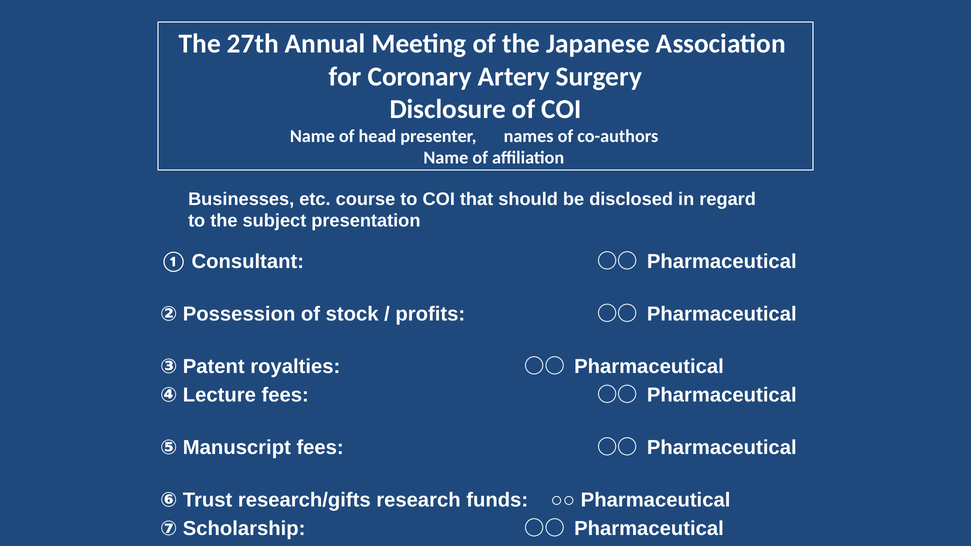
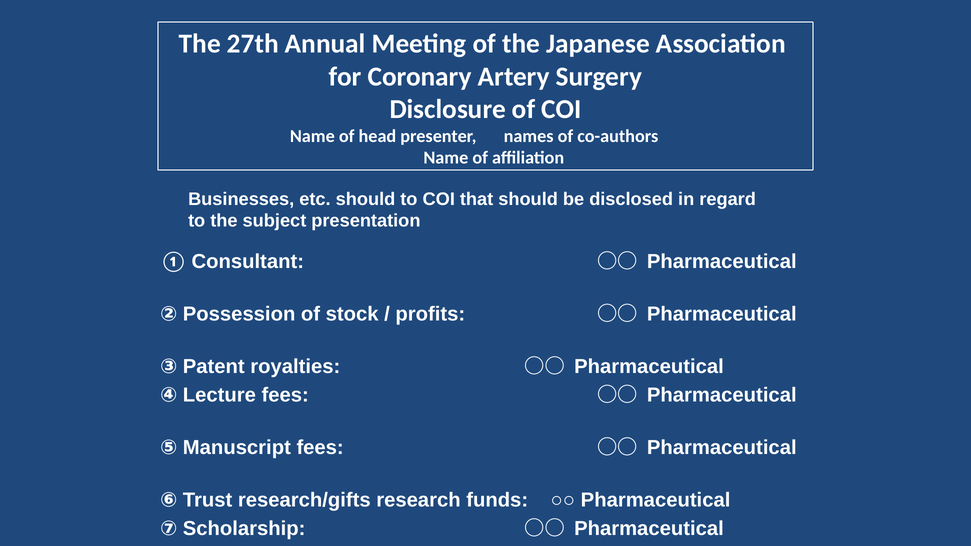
etc course: course -> should (365, 199)
